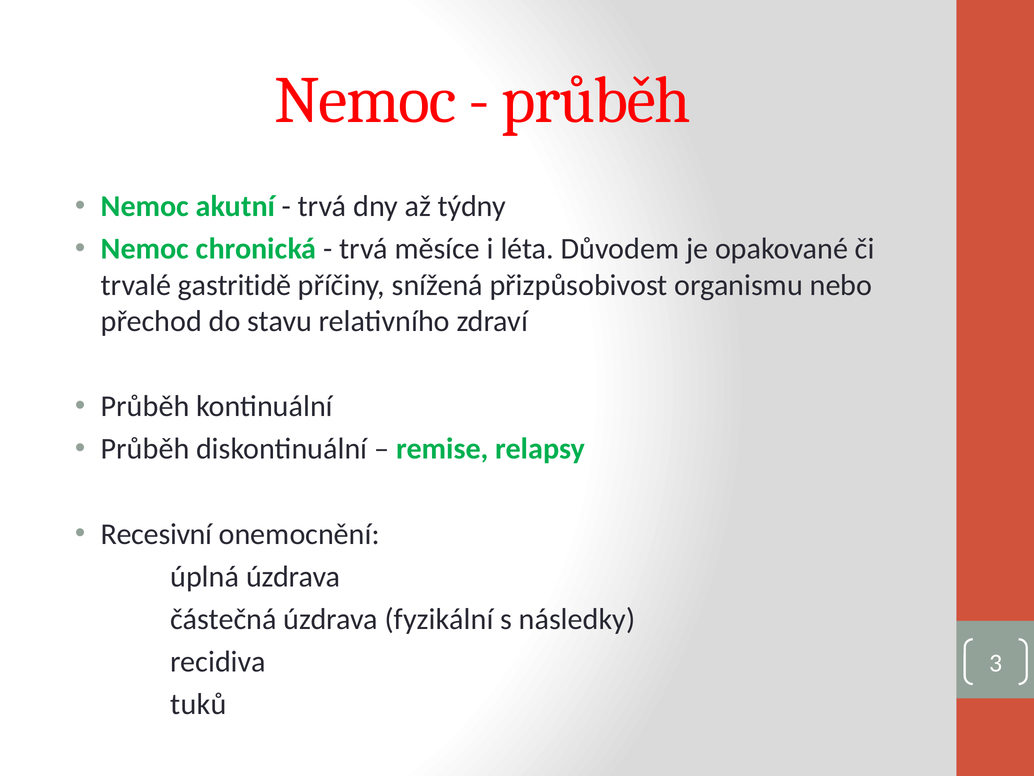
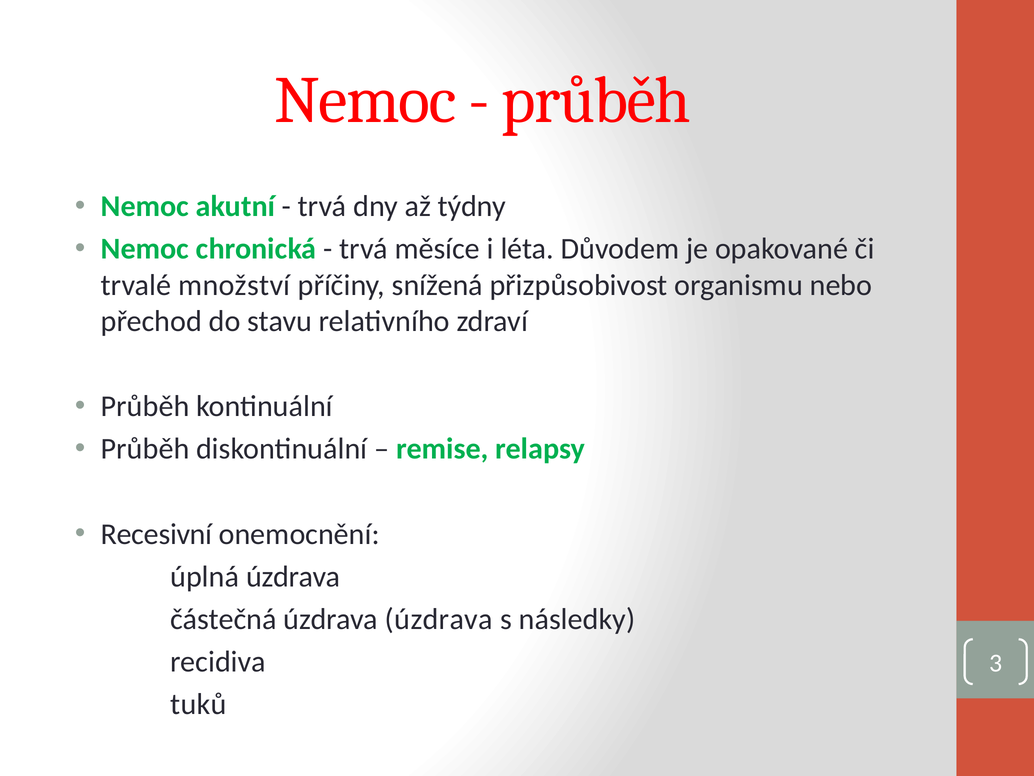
gastritidě: gastritidě -> množství (234, 285)
úzdrava fyzikální: fyzikální -> úzdrava (439, 619)
